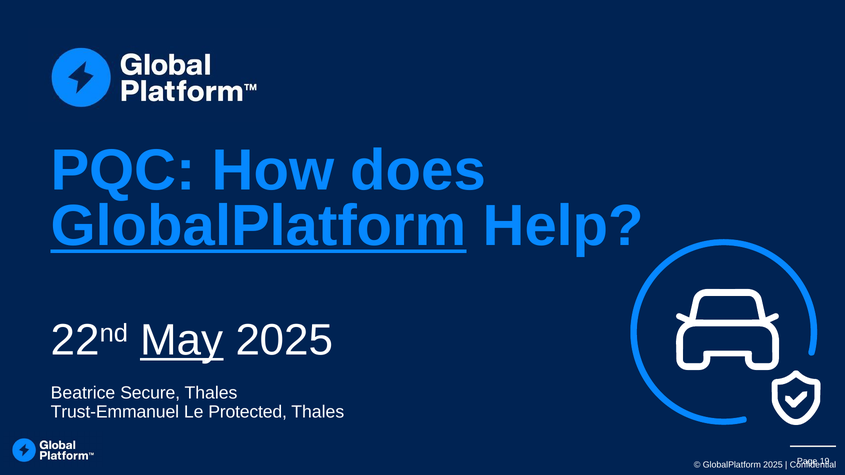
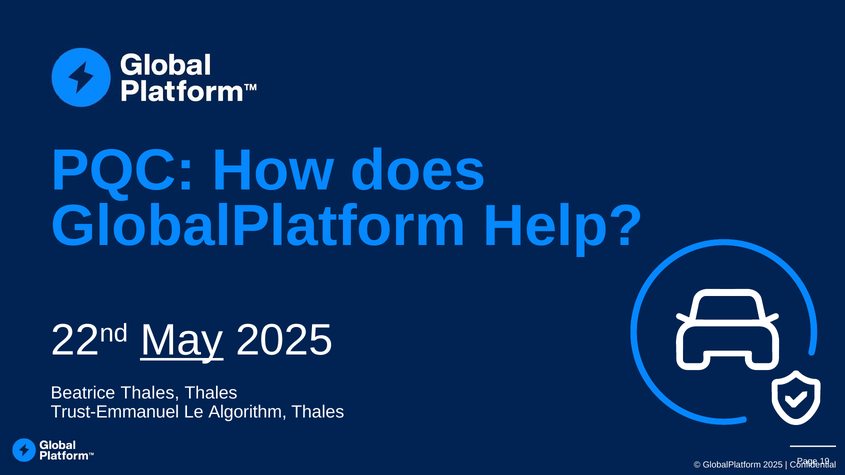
GlobalPlatform underline: present -> none (259, 226)
Beatrice Secure: Secure -> Thales (150, 393)
Protected: Protected -> Algorithm (248, 412)
